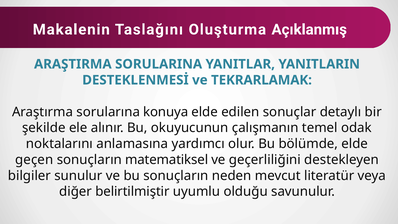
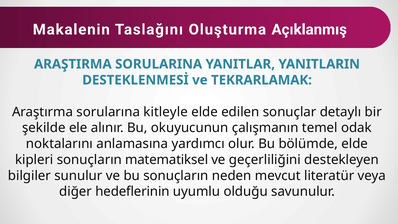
konuya: konuya -> kitleyle (166, 112)
geçen: geçen -> kipleri (34, 160)
belirtilmiştir: belirtilmiştir -> hedeflerinin (132, 191)
